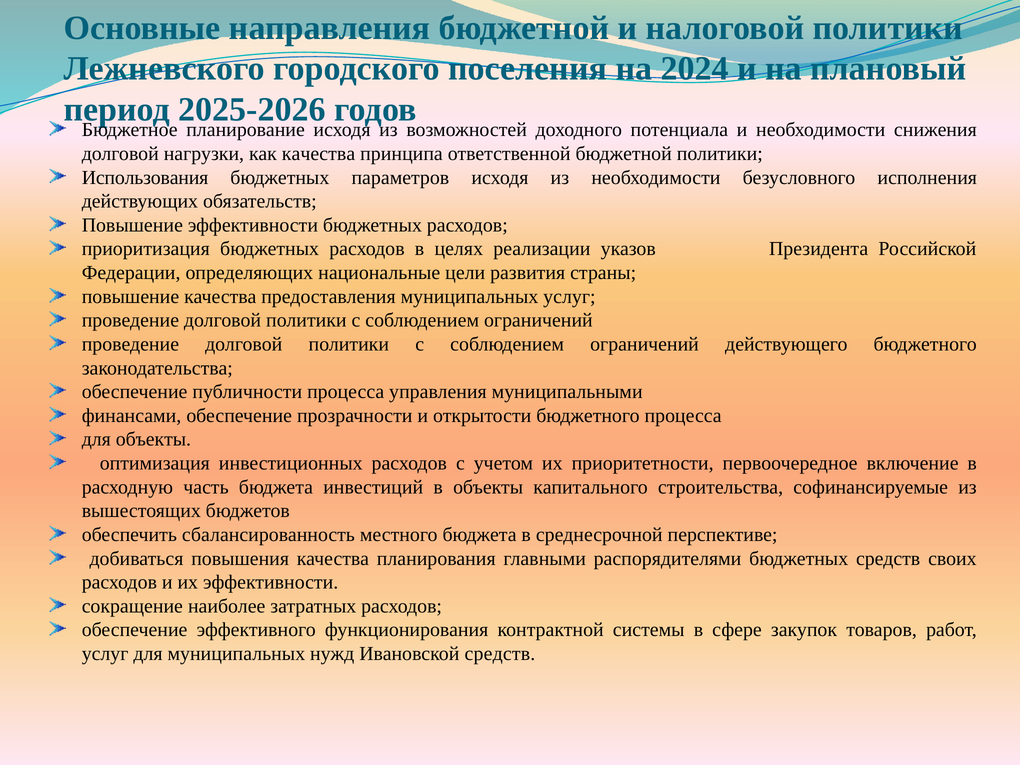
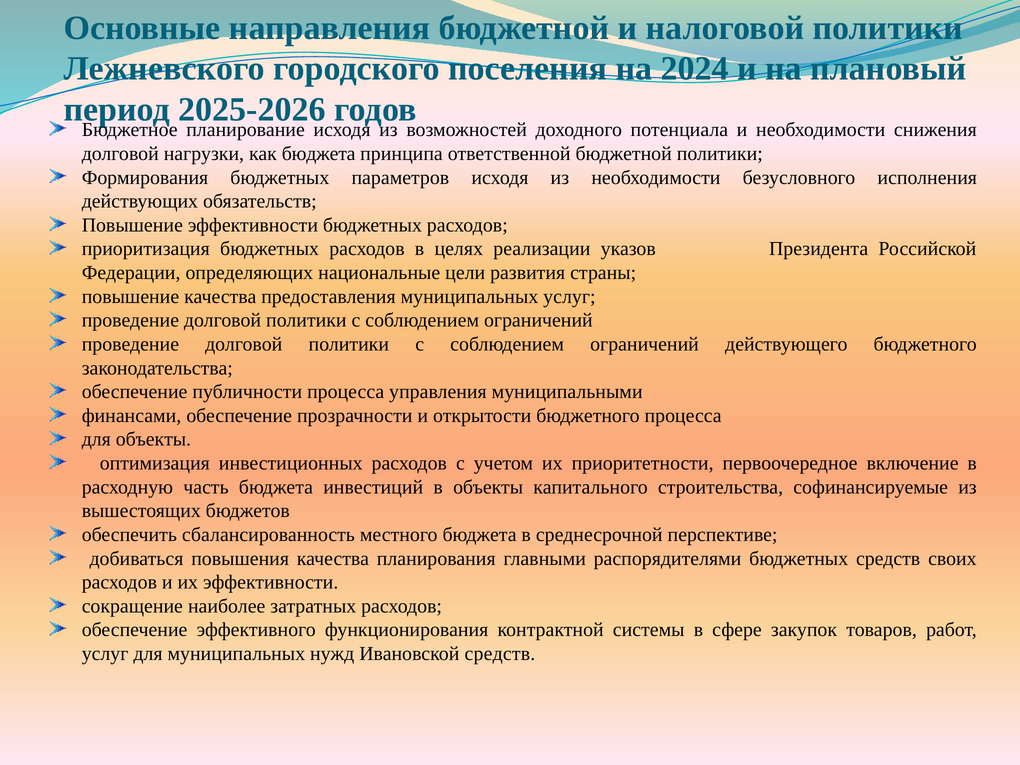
как качества: качества -> бюджета (319, 154)
Использования: Использования -> Формирования (145, 177)
